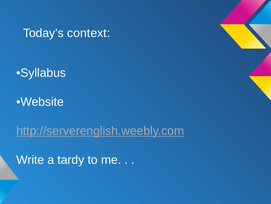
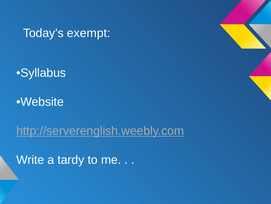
context: context -> exempt (89, 33)
